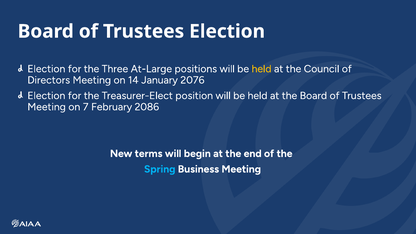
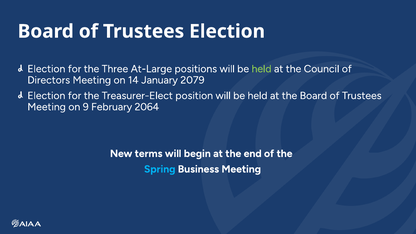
held colour: yellow -> light green (262, 69)
2076: 2076 -> 2079 (192, 80)
7: 7 -> 9 (86, 107)
2086: 2086 -> 2064 (147, 107)
